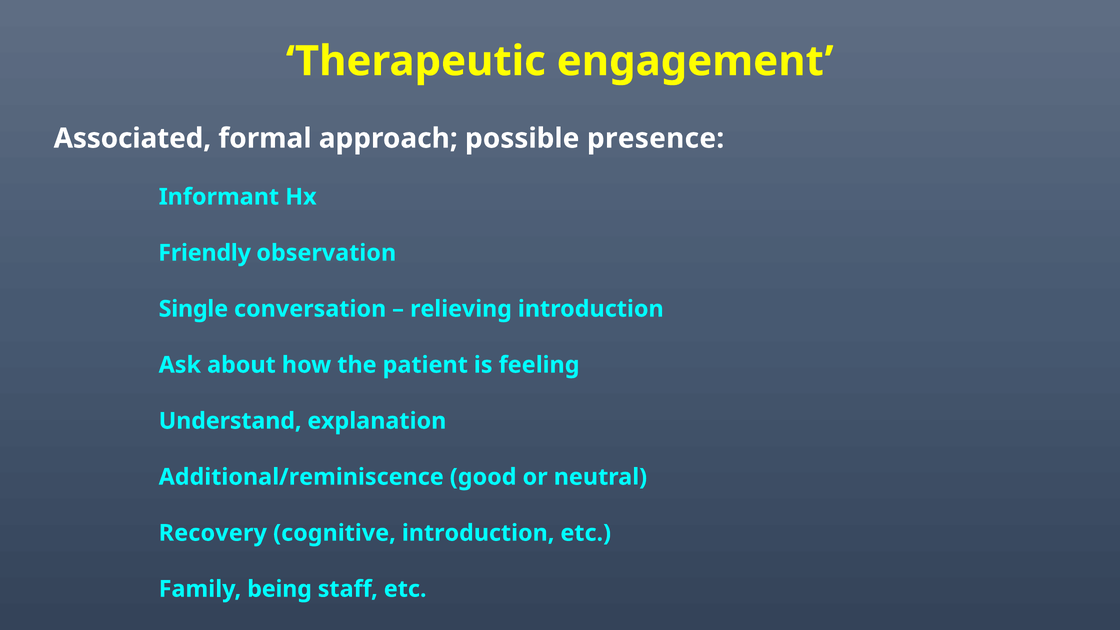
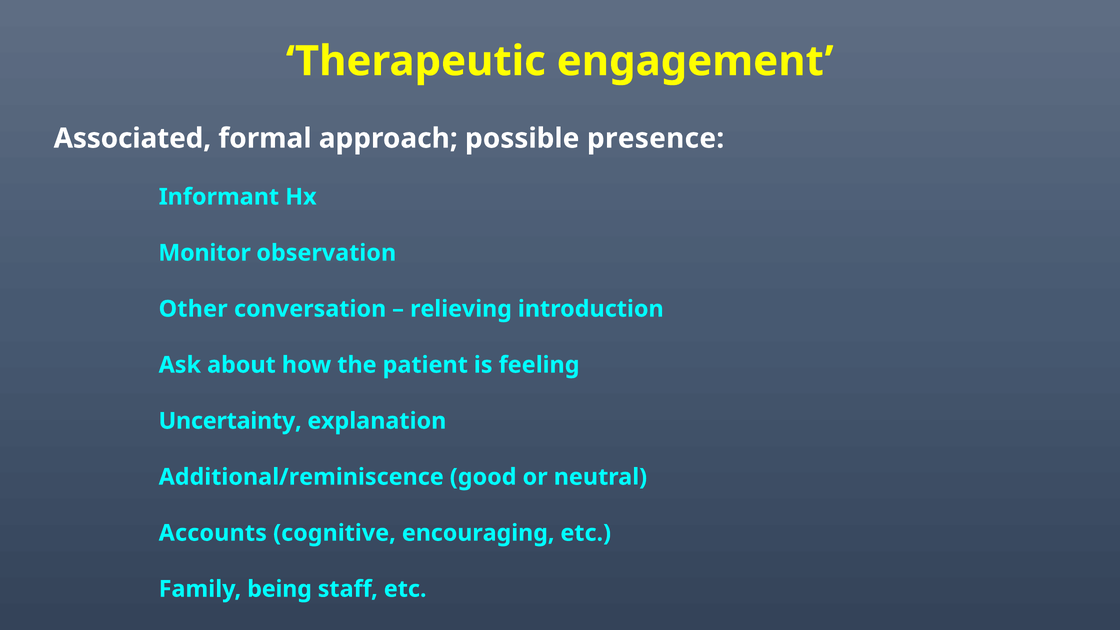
Friendly: Friendly -> Monitor (205, 253)
Single: Single -> Other (193, 309)
Understand: Understand -> Uncertainty (230, 421)
Recovery: Recovery -> Accounts (213, 533)
cognitive introduction: introduction -> encouraging (478, 533)
